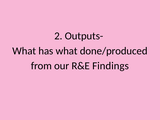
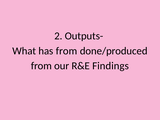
has what: what -> from (67, 51)
